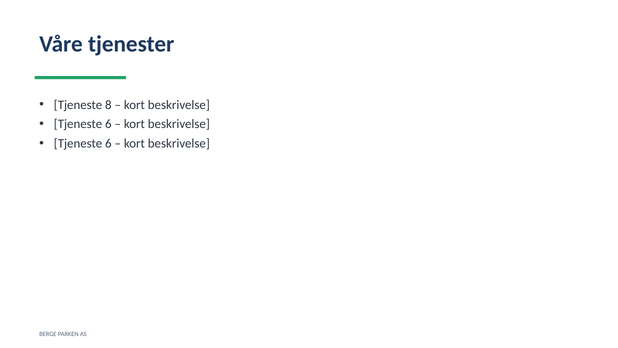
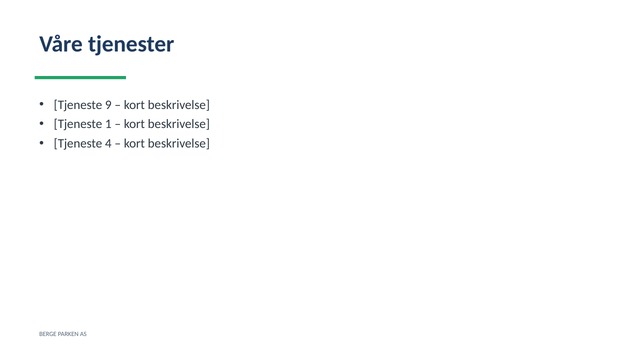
8: 8 -> 9 (108, 105)
6: 6 -> 1 (108, 124)
6: 6 -> 4 (108, 143)
